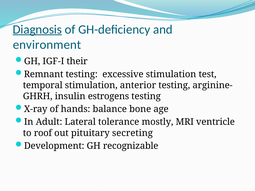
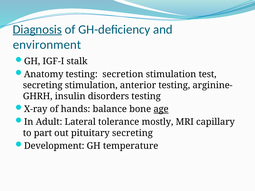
their: their -> stalk (77, 61)
Remnant: Remnant -> Anatomy (44, 74)
excessive: excessive -> secretion (123, 74)
temporal: temporal -> secreting (43, 85)
estrogens: estrogens -> disorders (108, 96)
age underline: none -> present (161, 109)
ventricle: ventricle -> capillary (215, 122)
roof: roof -> part (43, 133)
recognizable: recognizable -> temperature (131, 146)
